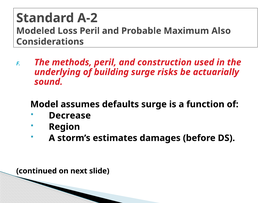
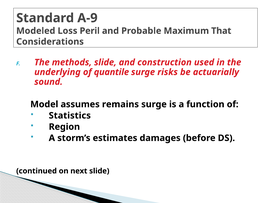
A-2: A-2 -> A-9 (87, 18)
Also: Also -> That (221, 31)
methods peril: peril -> slide (105, 62)
building: building -> quantile (111, 72)
defaults: defaults -> remains (120, 104)
Decrease: Decrease -> Statistics (70, 116)
